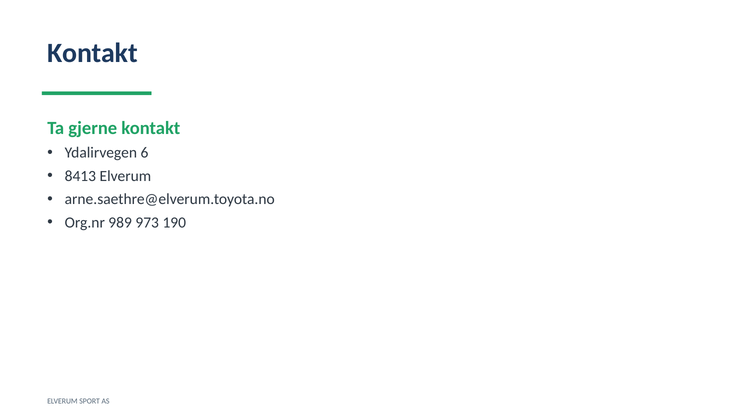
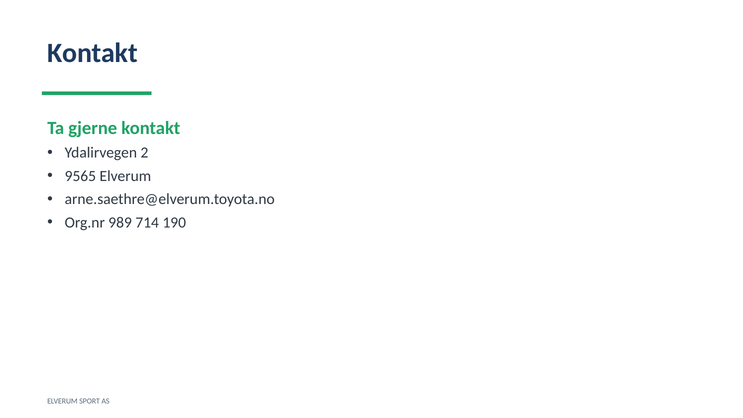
6: 6 -> 2 (144, 153)
8413: 8413 -> 9565 (80, 176)
973: 973 -> 714 (147, 222)
